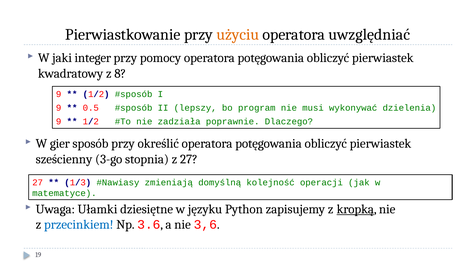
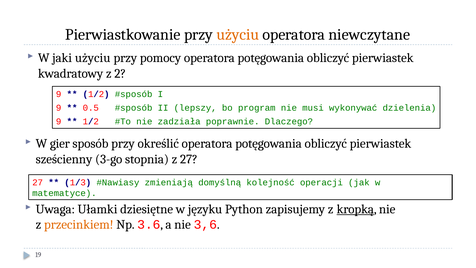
uwzględniać: uwzględniać -> niewczytane (369, 34)
jaki integer: integer -> użyciu (93, 58)
8: 8 -> 2 (120, 73)
przecinkiem colour: blue -> orange (79, 224)
